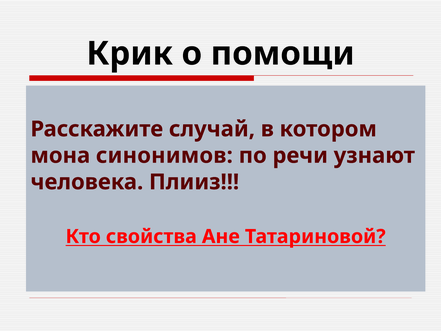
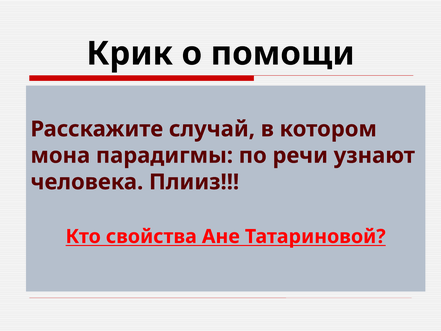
синонимов: синонимов -> парадигмы (164, 155)
